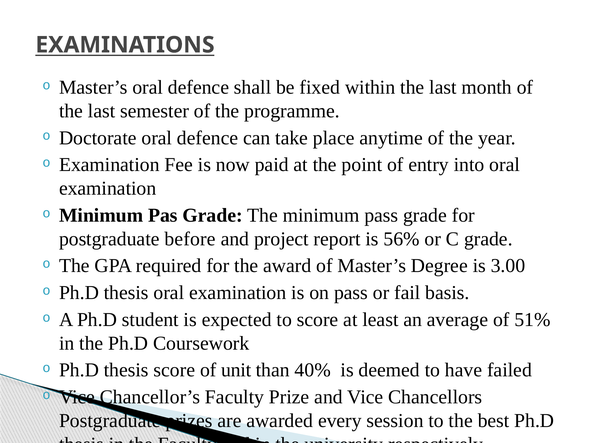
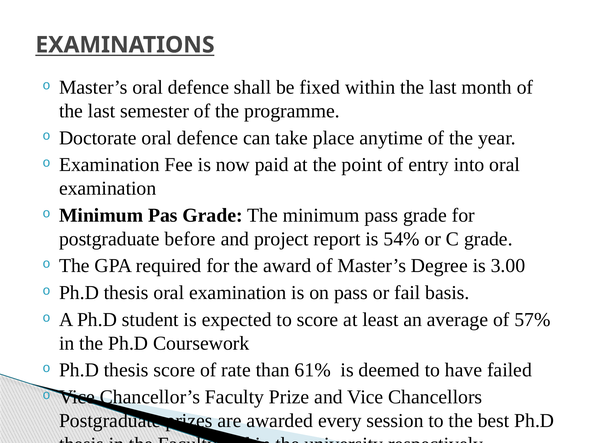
56%: 56% -> 54% (402, 239)
51%: 51% -> 57% (532, 320)
unit: unit -> rate (236, 370)
40%: 40% -> 61% (313, 370)
